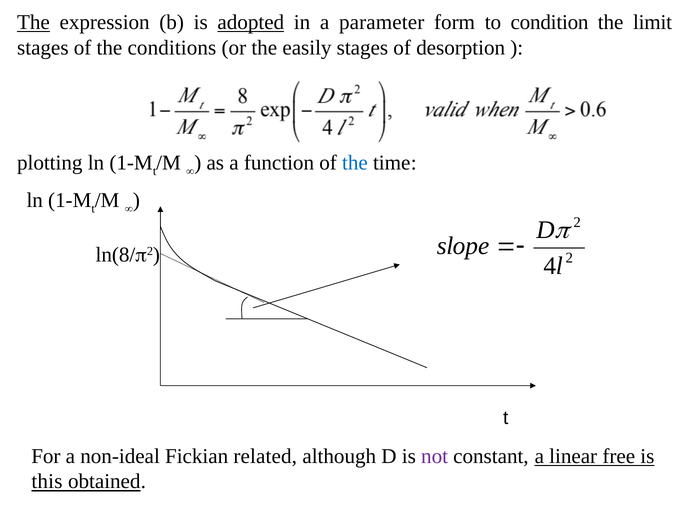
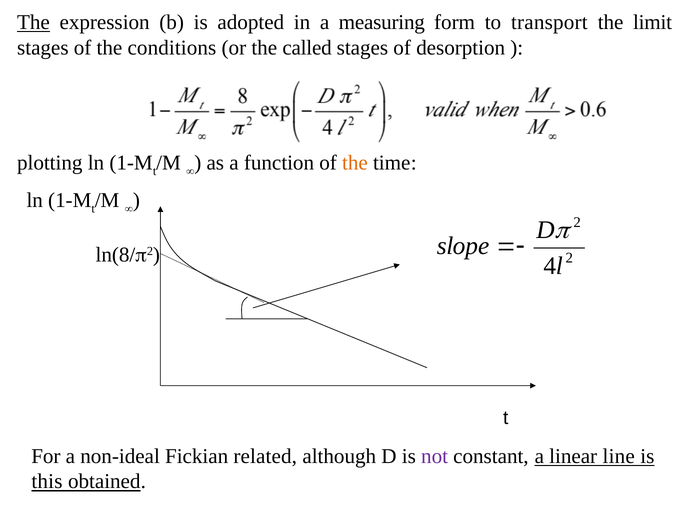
adopted underline: present -> none (251, 22)
parameter: parameter -> measuring (382, 22)
condition: condition -> transport (549, 22)
easily: easily -> called (307, 48)
the colour: blue -> orange (355, 163)
free: free -> line (619, 456)
